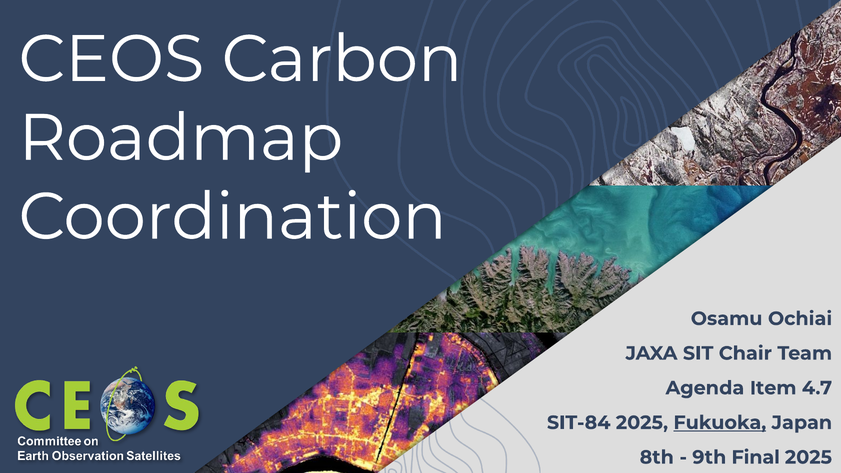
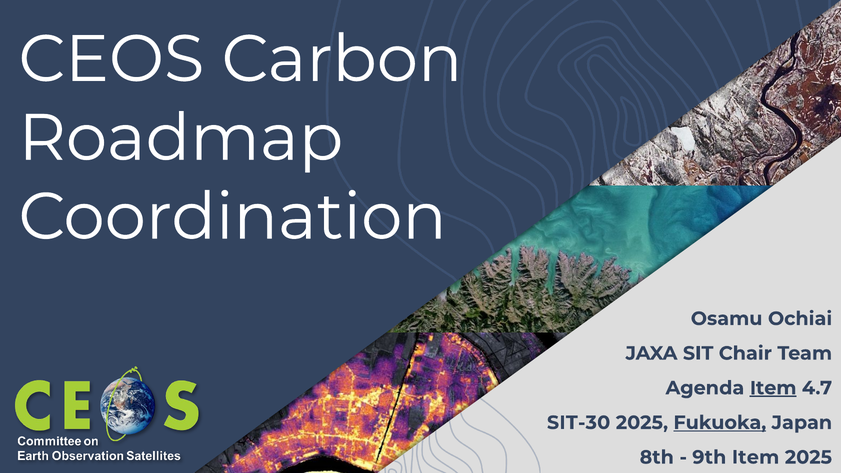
Item underline: none -> present (773, 388)
SIT-84: SIT-84 -> SIT-30 (579, 423)
9th Final: Final -> Item (756, 457)
